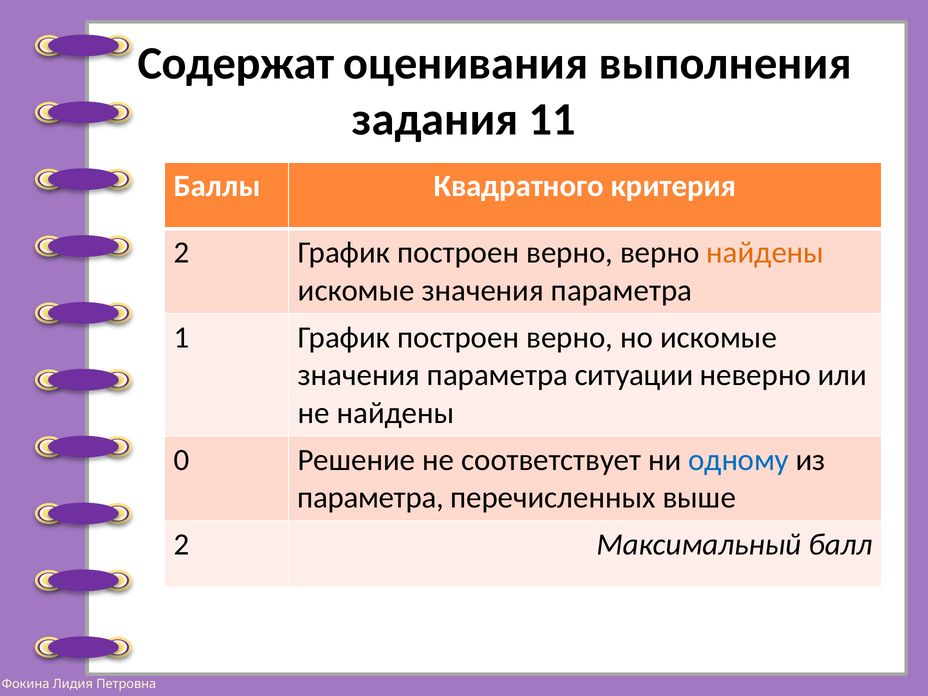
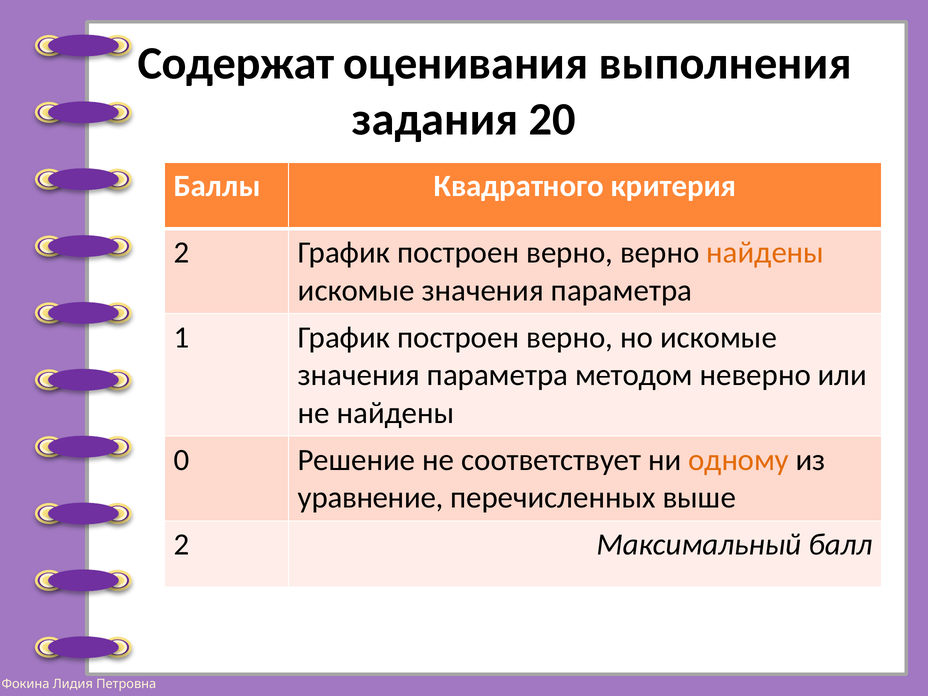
11: 11 -> 20 (552, 119)
ситуации: ситуации -> методом (634, 375)
одному colour: blue -> orange (739, 460)
параметра: параметра -> уравнение (371, 498)
